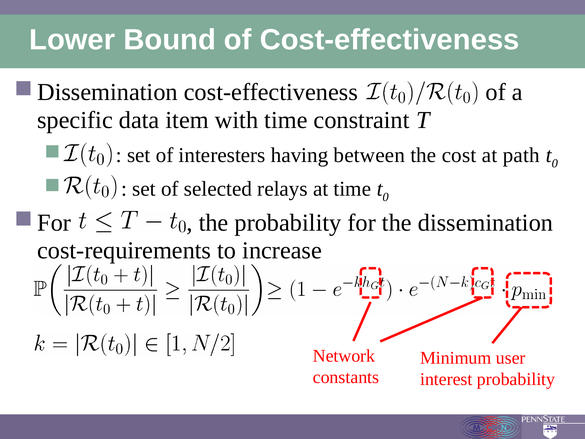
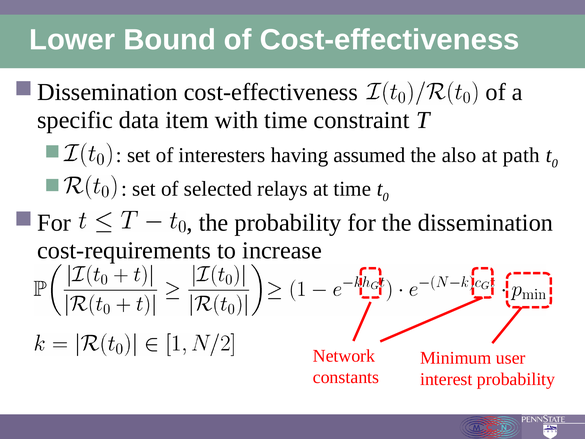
between: between -> assumed (369, 155)
cost: cost -> also (459, 155)
